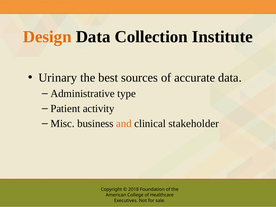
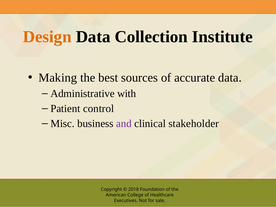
Urinary: Urinary -> Making (58, 78)
type: type -> with (127, 94)
activity: activity -> control (99, 109)
and colour: orange -> purple (124, 124)
